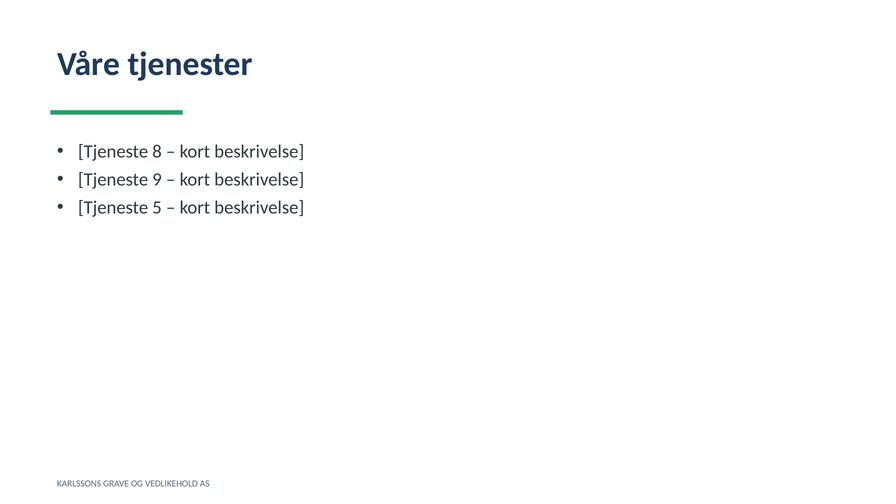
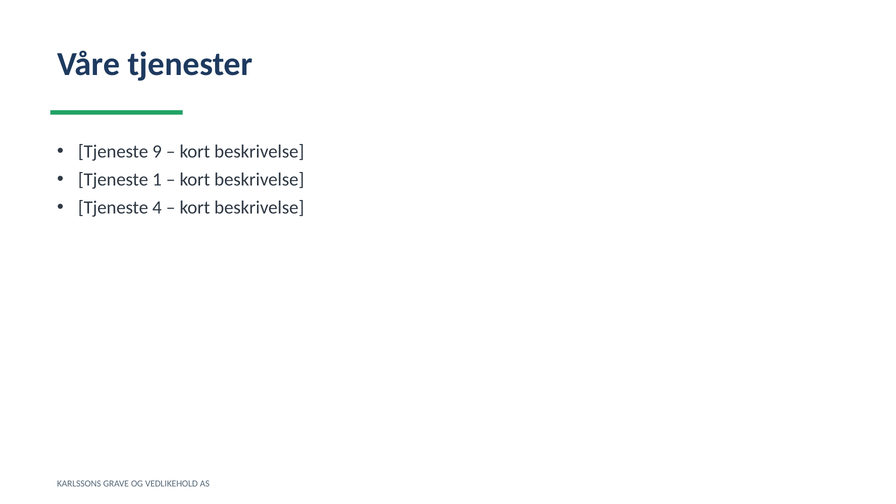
8: 8 -> 9 (157, 152)
9: 9 -> 1 (157, 180)
5: 5 -> 4 (157, 208)
